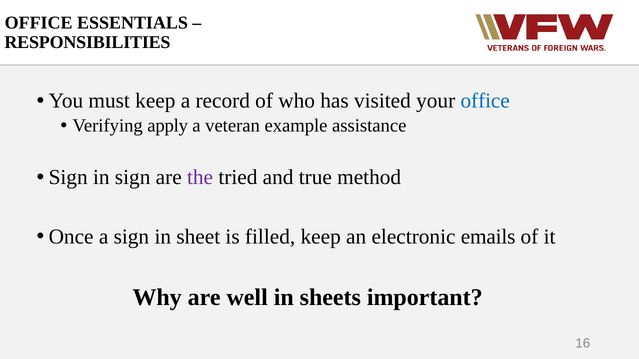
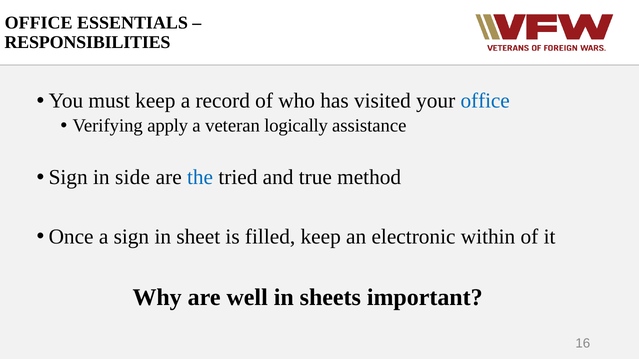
example: example -> logically (296, 126)
in sign: sign -> side (133, 178)
the colour: purple -> blue (200, 178)
emails: emails -> within (488, 237)
